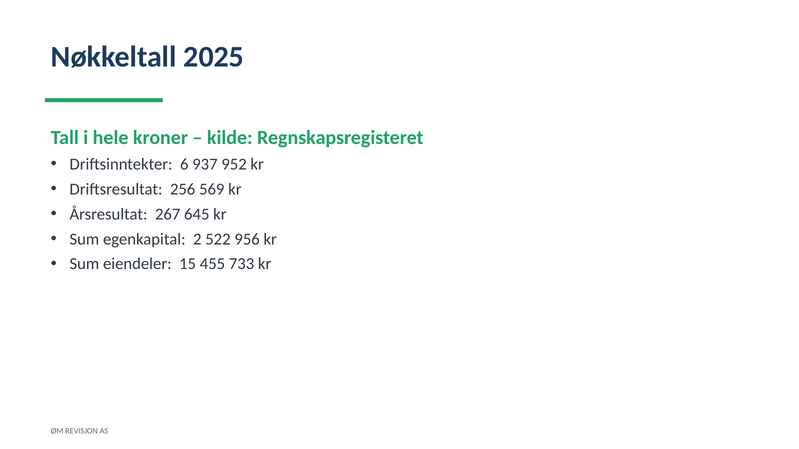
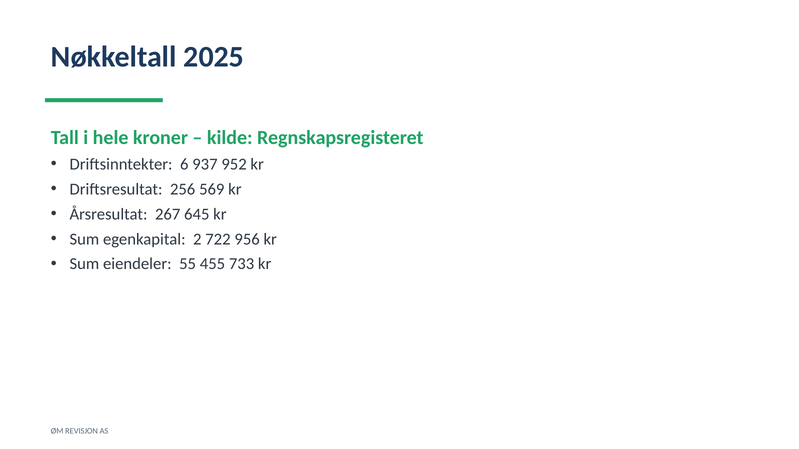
522: 522 -> 722 (218, 239)
15: 15 -> 55 (188, 264)
